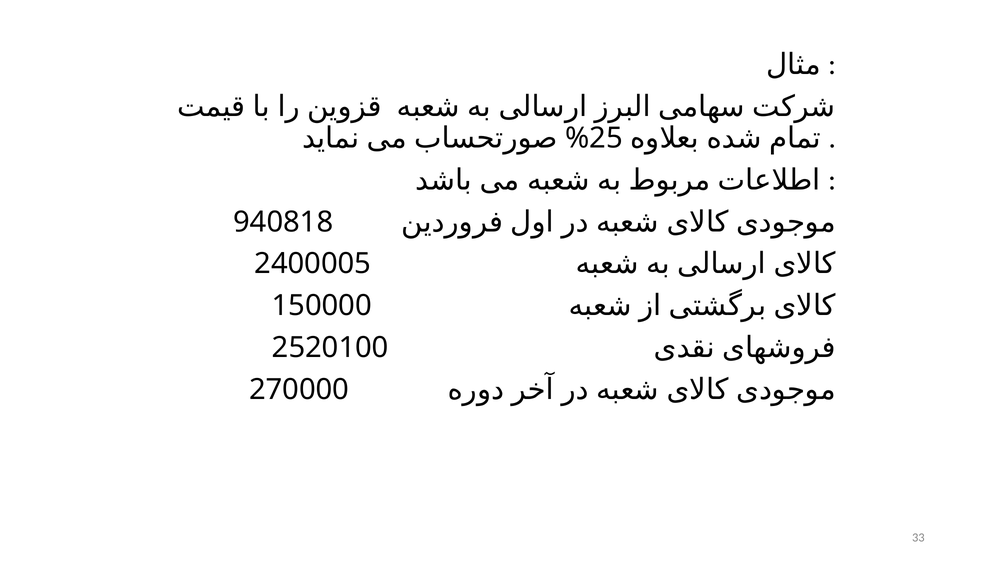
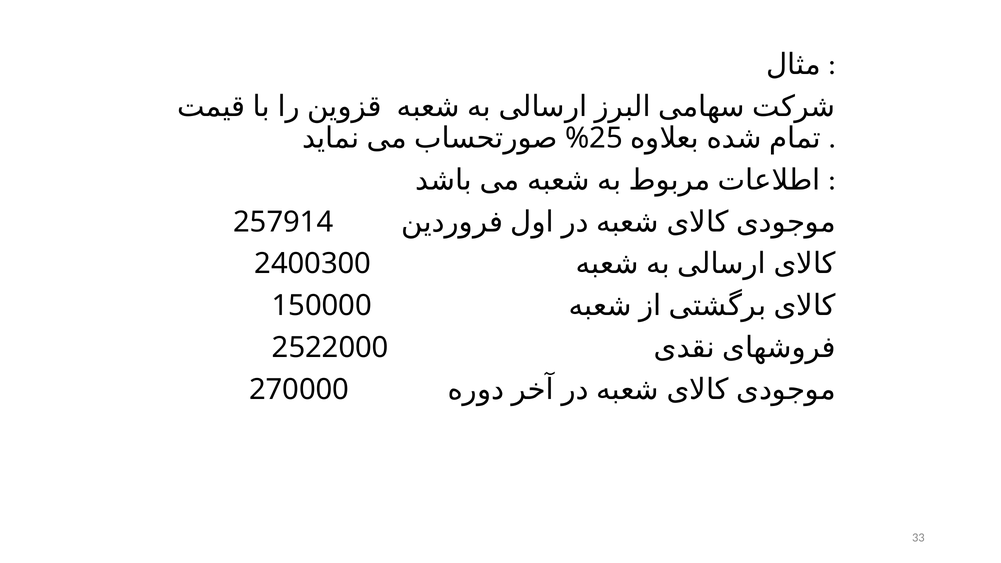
940818: 940818 -> 257914 (283, 222)
2400005: 2400005 -> 2400300 (313, 264)
2520100: 2520100 -> 2522000 (330, 348)
